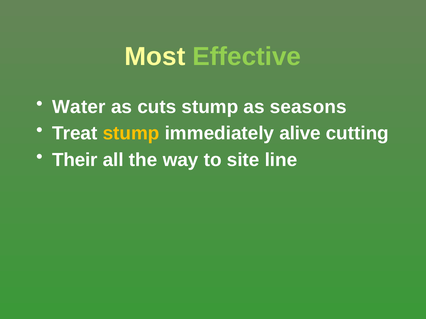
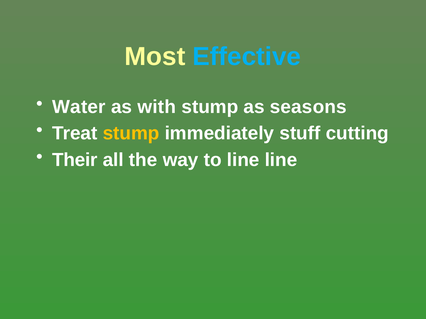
Effective colour: light green -> light blue (247, 57)
cuts: cuts -> with (157, 107)
alive: alive -> stuff (300, 134)
to site: site -> line (243, 160)
